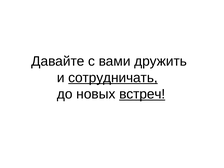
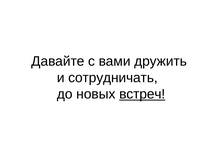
сотрудничать underline: present -> none (113, 78)
